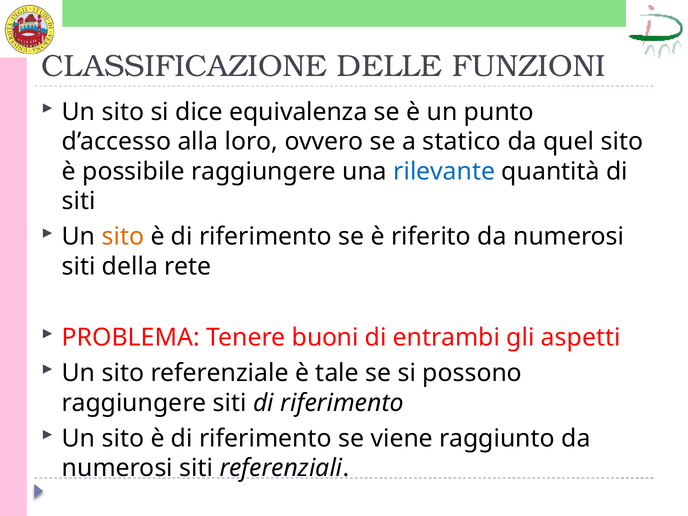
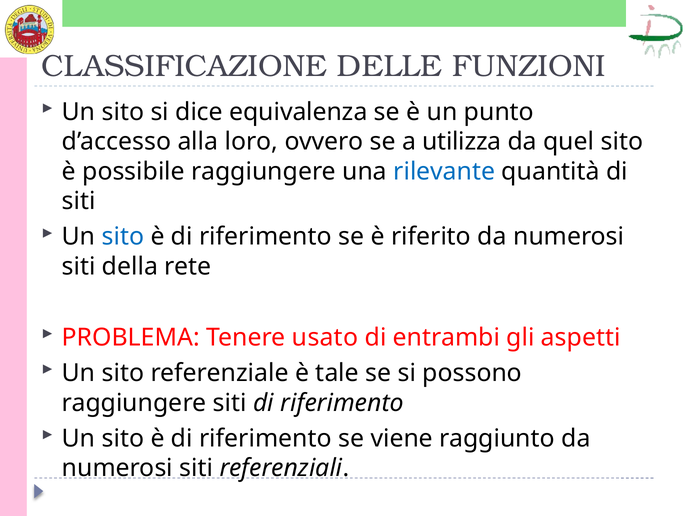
statico: statico -> utilizza (462, 142)
sito colour: orange -> blue (123, 237)
buoni: buoni -> usato (325, 338)
